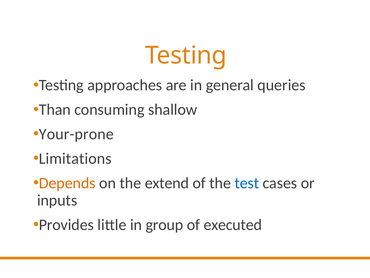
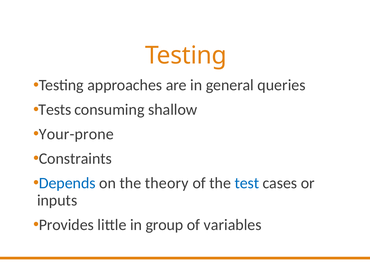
Than: Than -> Tests (55, 109)
Limitations: Limitations -> Constraints (75, 158)
Depends colour: orange -> blue (67, 183)
extend: extend -> theory (167, 183)
executed: executed -> variables (233, 224)
